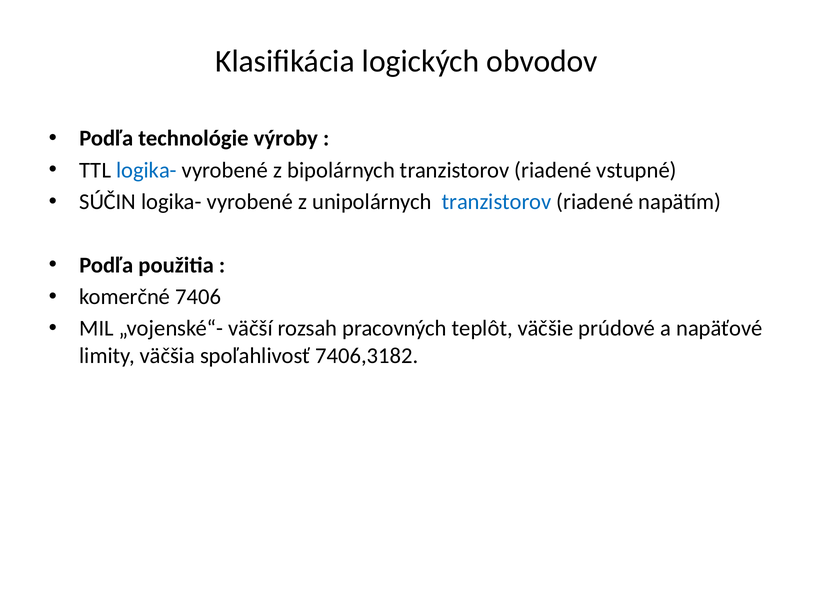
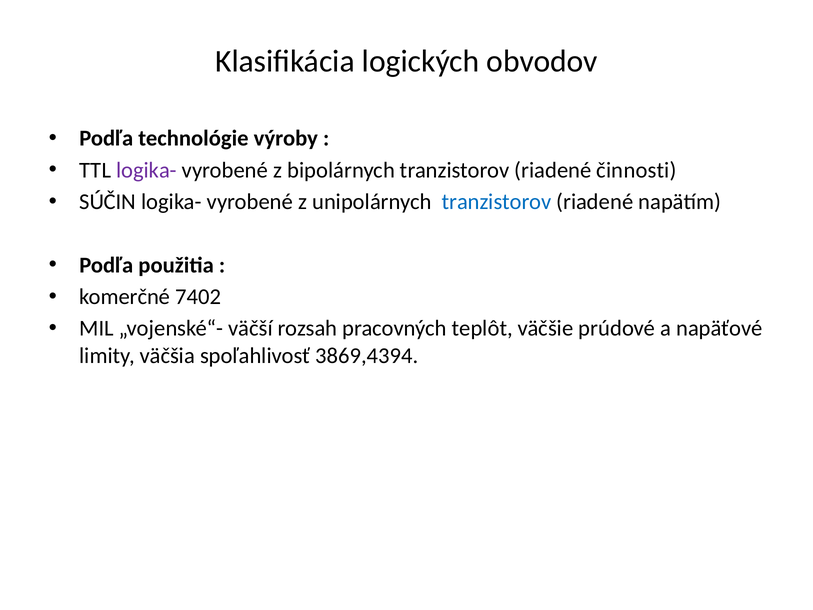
logika- colour: blue -> purple (147, 170)
vstupné: vstupné -> činnosti (637, 170)
7406: 7406 -> 7402 (198, 297)
7406,3182: 7406,3182 -> 3869,4394 (367, 356)
